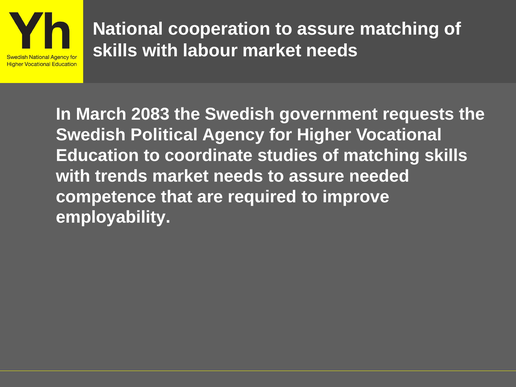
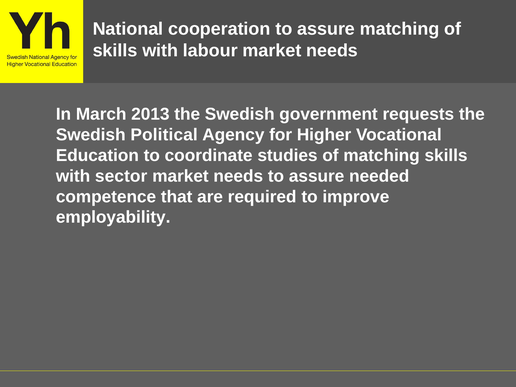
2083: 2083 -> 2013 (150, 114)
trends: trends -> sector (121, 176)
